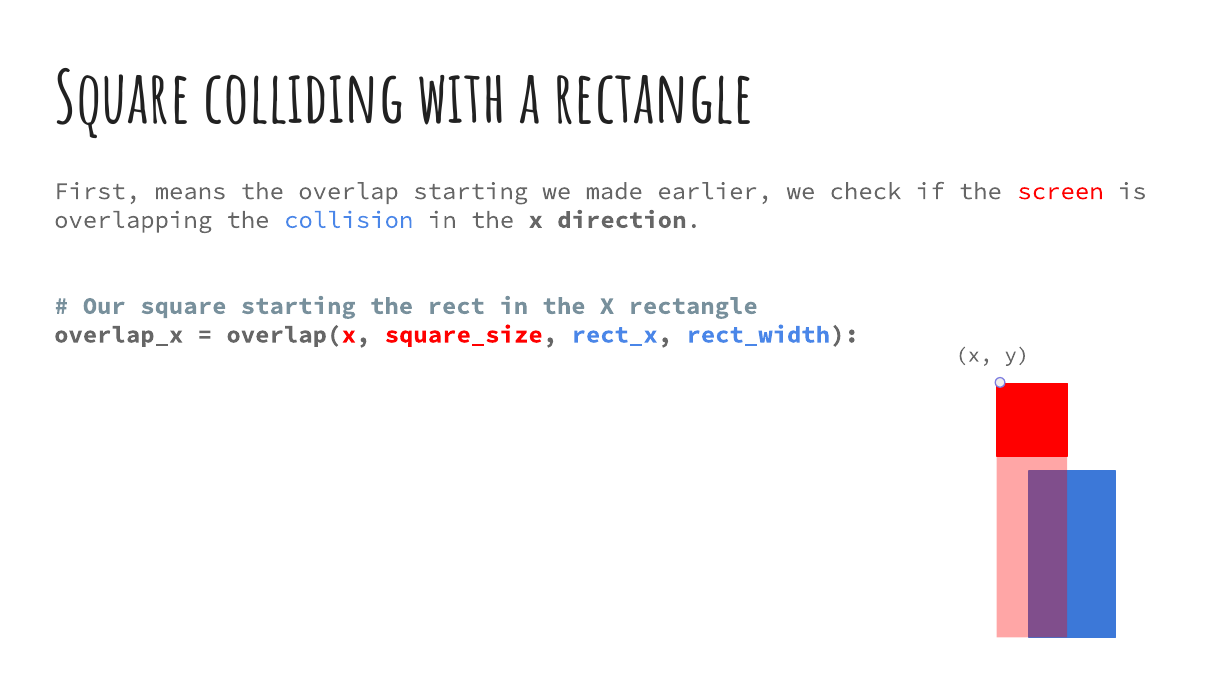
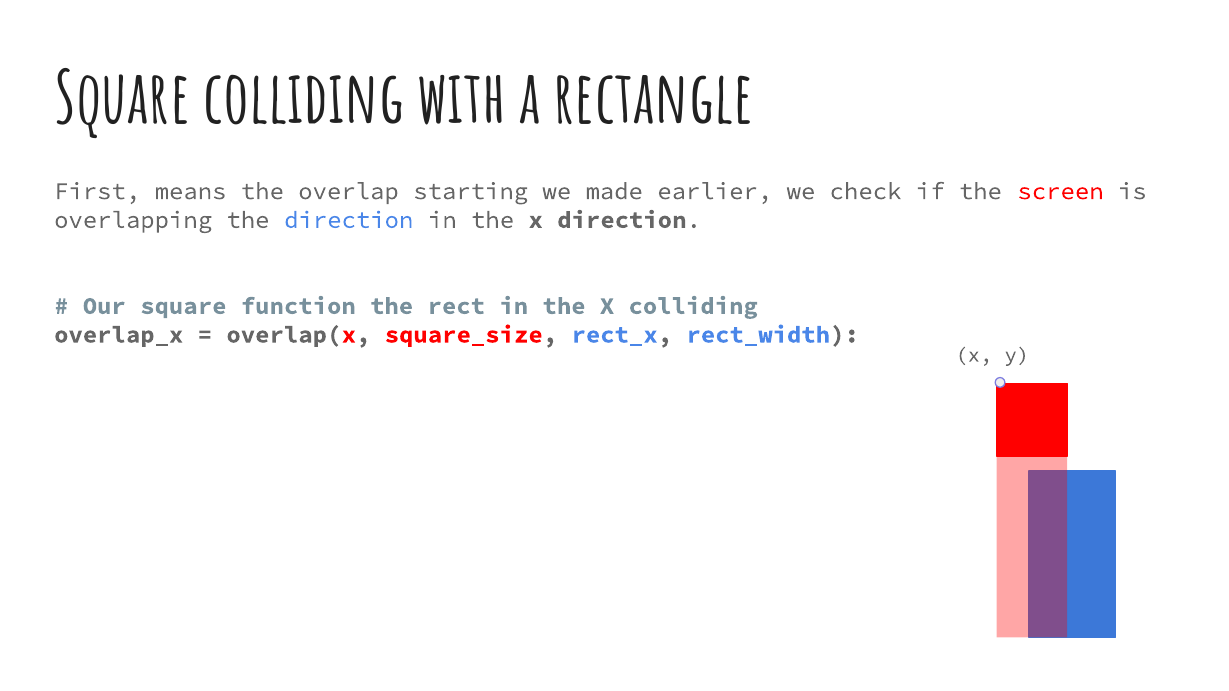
the collision: collision -> direction (349, 220)
square starting: starting -> function (298, 306)
X rectangle: rectangle -> colliding (693, 306)
